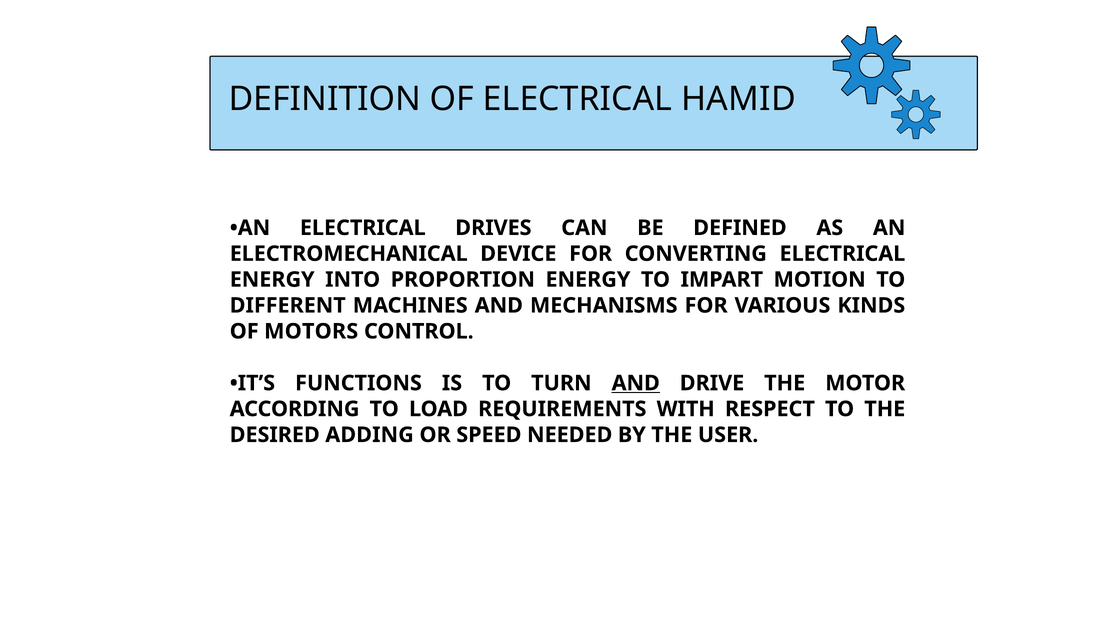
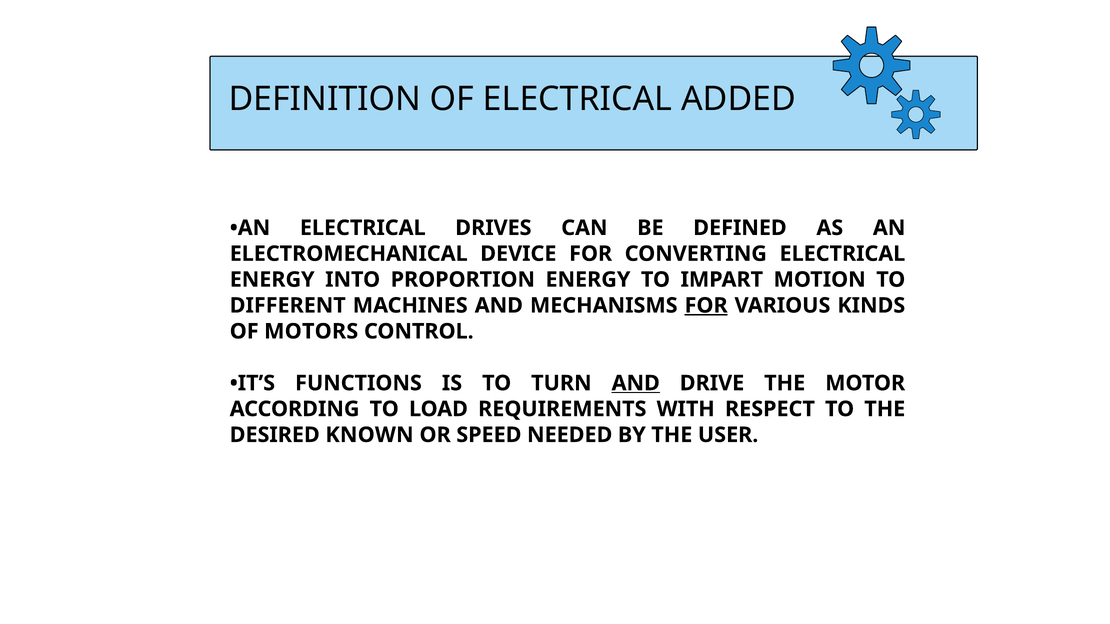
HAMID: HAMID -> ADDED (739, 99)
FOR underline: none -> present (706, 306)
ADDING: ADDING -> KNOWN (370, 435)
